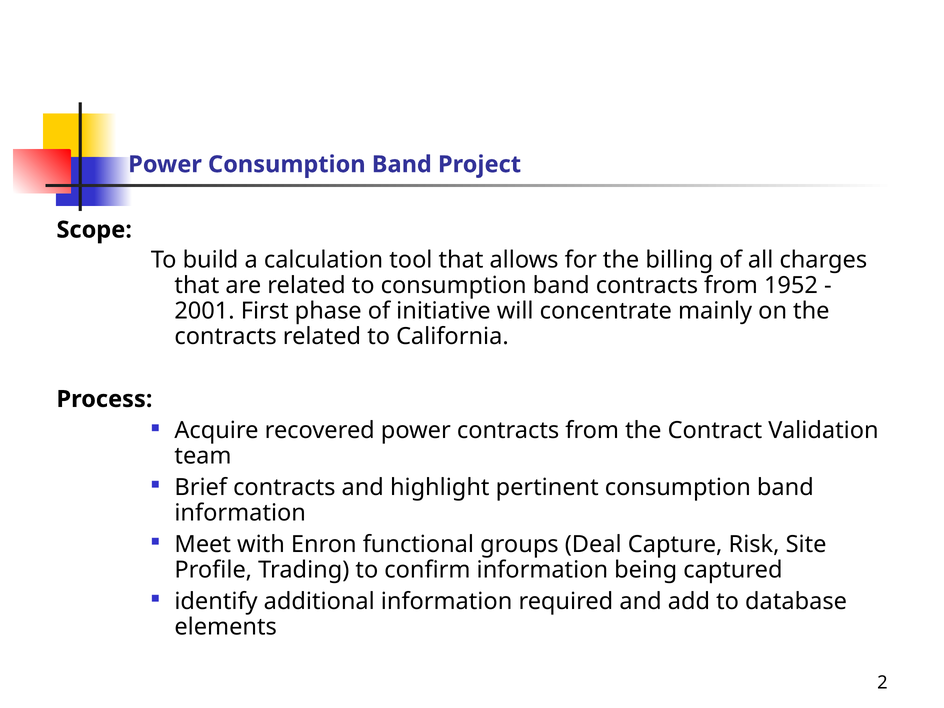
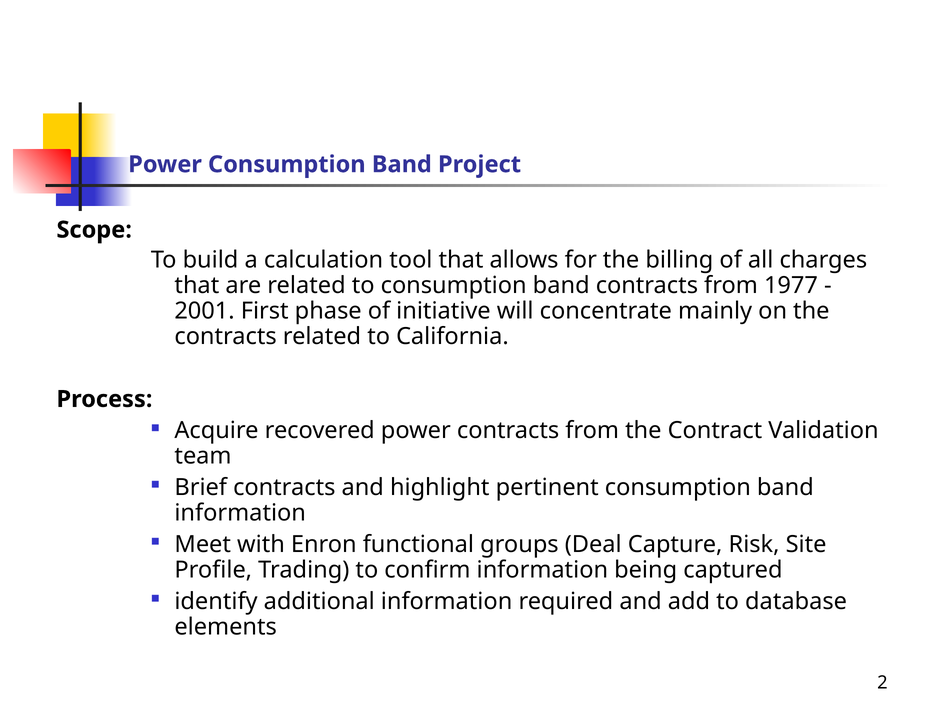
1952: 1952 -> 1977 (791, 285)
